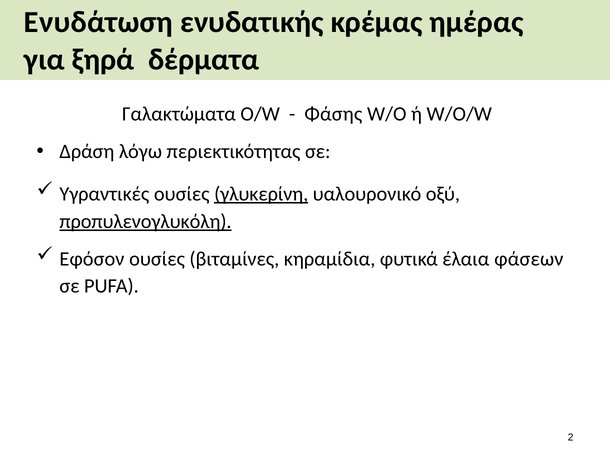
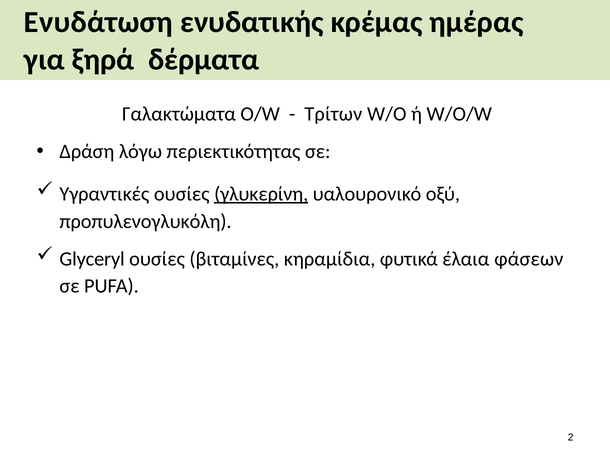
Φάσης: Φάσης -> Τρίτων (333, 114)
προπυλενογλυκόλη underline: present -> none (146, 221)
Εφόσον: Εφόσον -> Glyceryl (92, 259)
